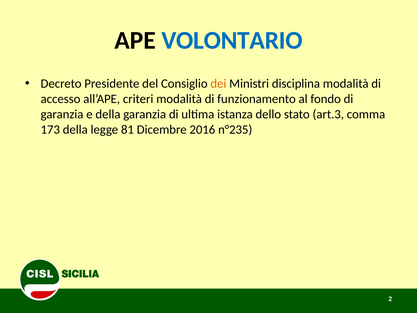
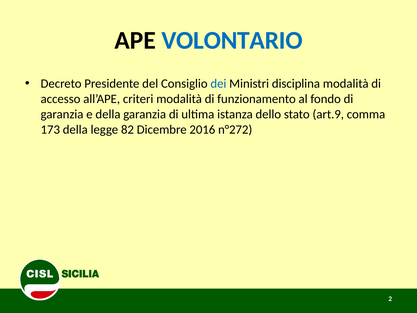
dei colour: orange -> blue (218, 84)
art.3: art.3 -> art.9 (328, 114)
81: 81 -> 82 (127, 129)
n°235: n°235 -> n°272 (235, 129)
